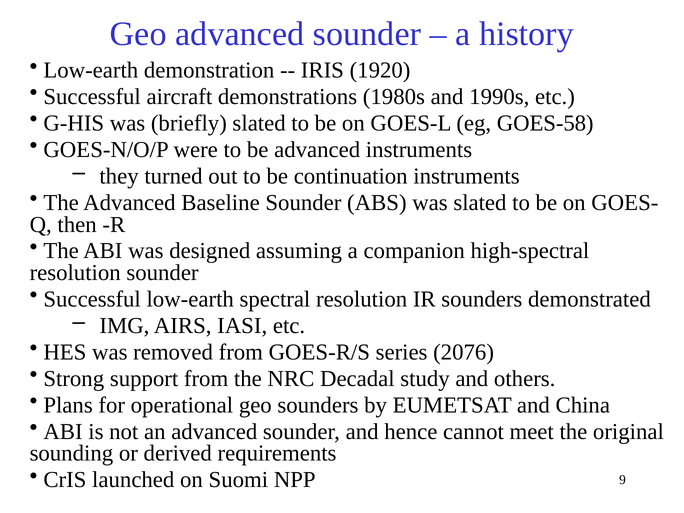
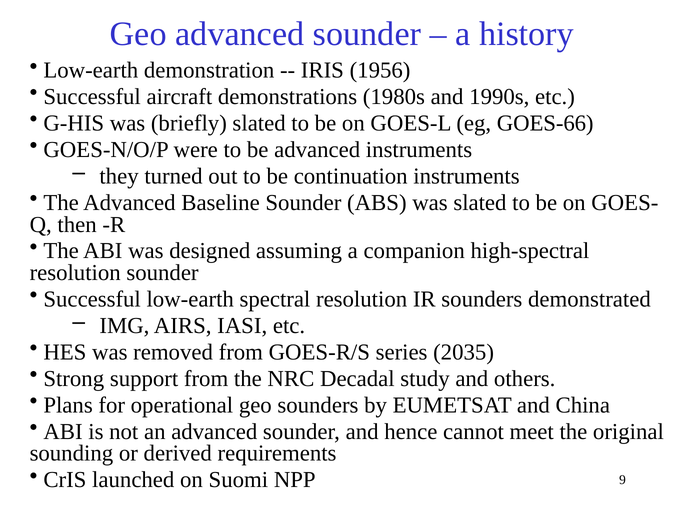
1920: 1920 -> 1956 (380, 70)
GOES-58: GOES-58 -> GOES-66 (545, 123)
2076: 2076 -> 2035 (464, 352)
